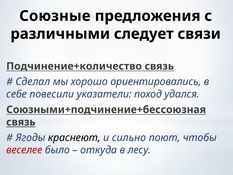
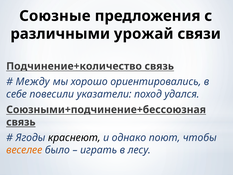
следует: следует -> урожай (144, 34)
Сделал: Сделал -> Между (33, 82)
сильно: сильно -> однако (129, 137)
веселее colour: red -> orange (24, 150)
откуда: откуда -> играть (99, 150)
